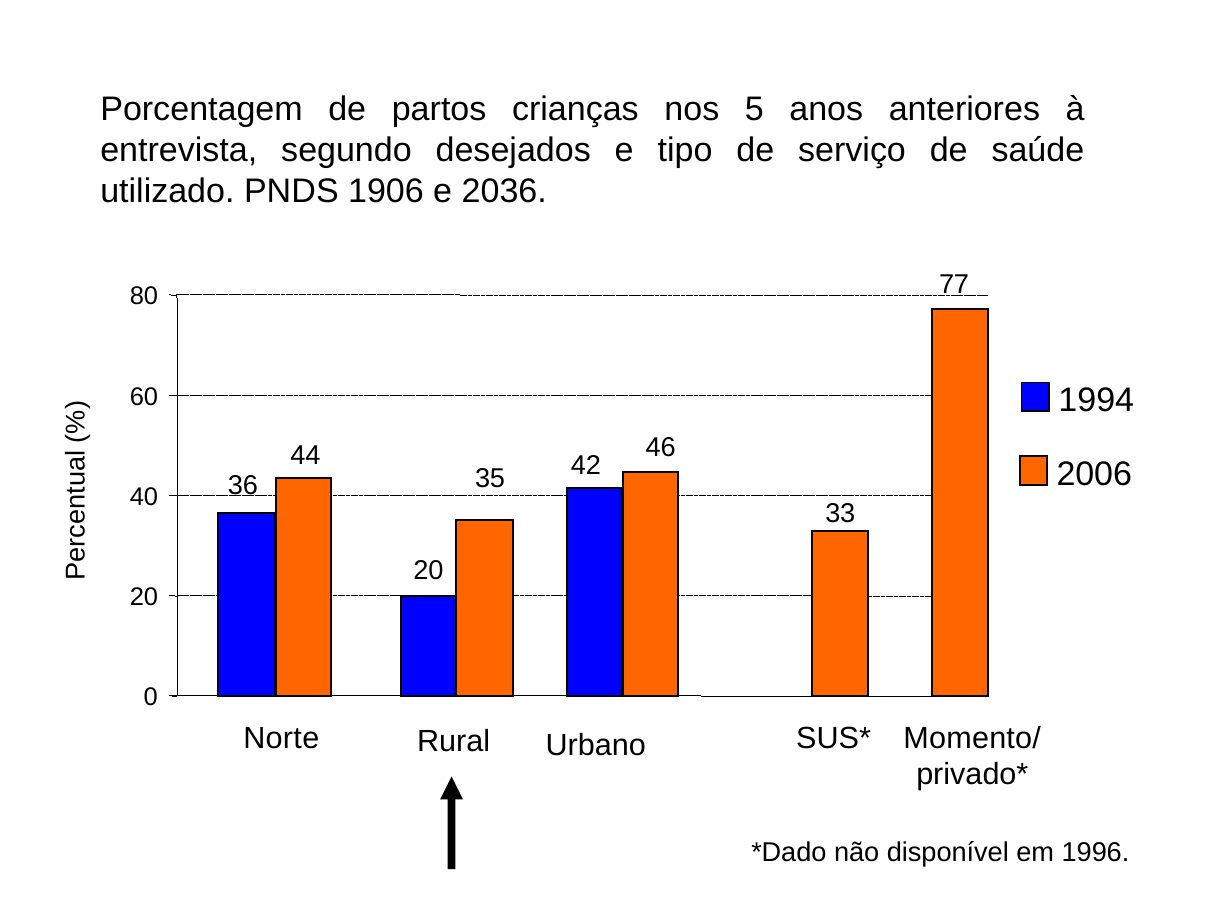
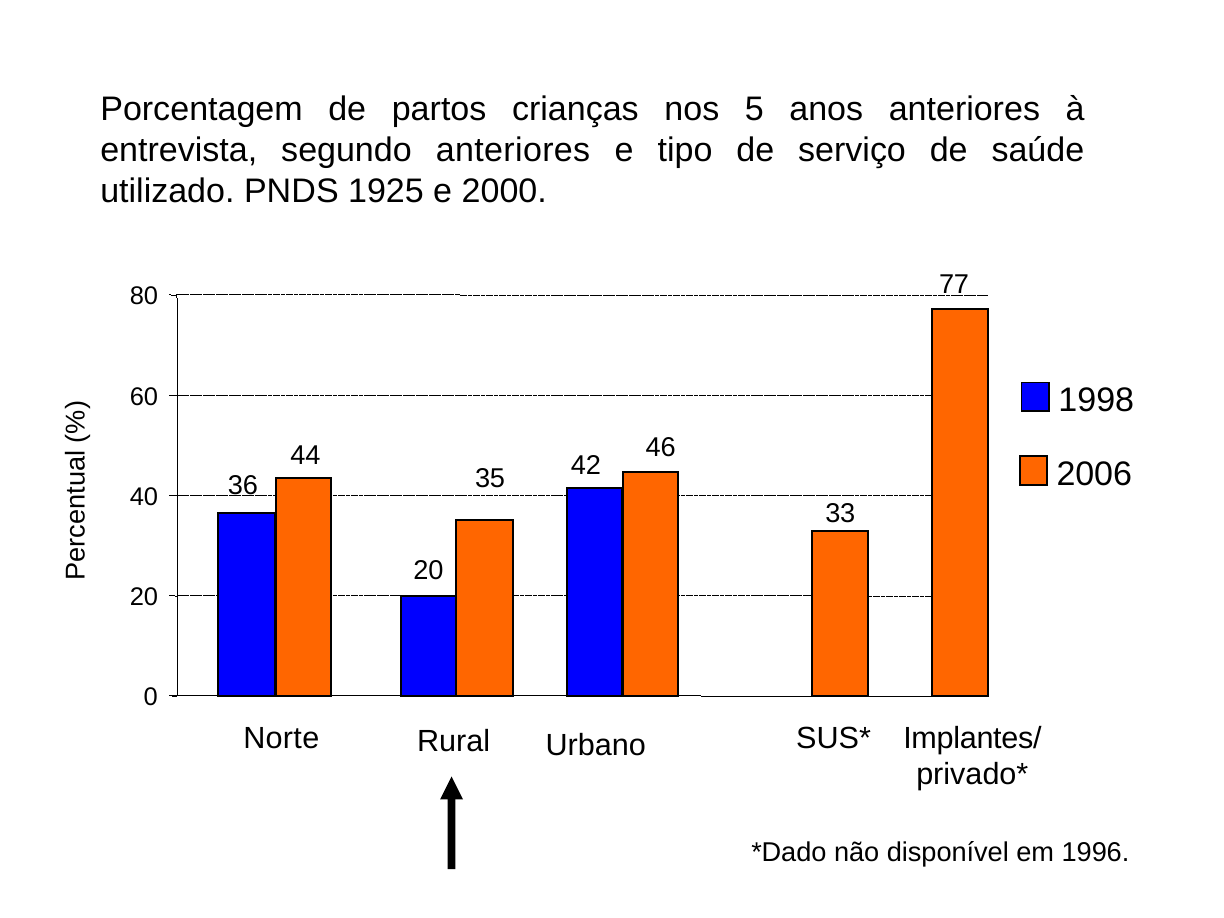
segundo desejados: desejados -> anteriores (513, 150)
1906: 1906 -> 1925 (386, 191)
2036: 2036 -> 2000 (504, 191)
1994: 1994 -> 1998 (1096, 400)
Momento/: Momento/ -> Implantes/ (972, 738)
